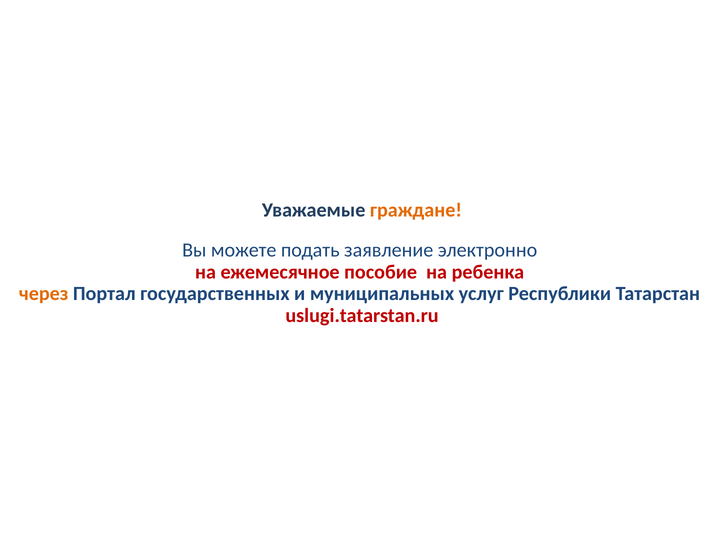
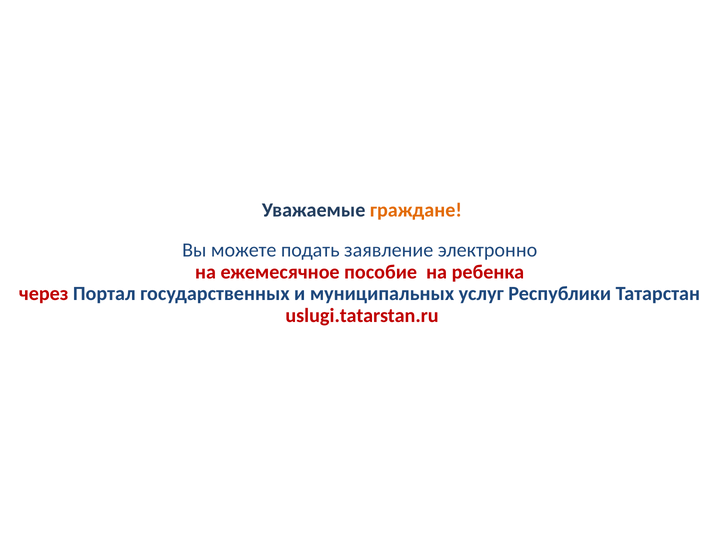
через colour: orange -> red (44, 294)
